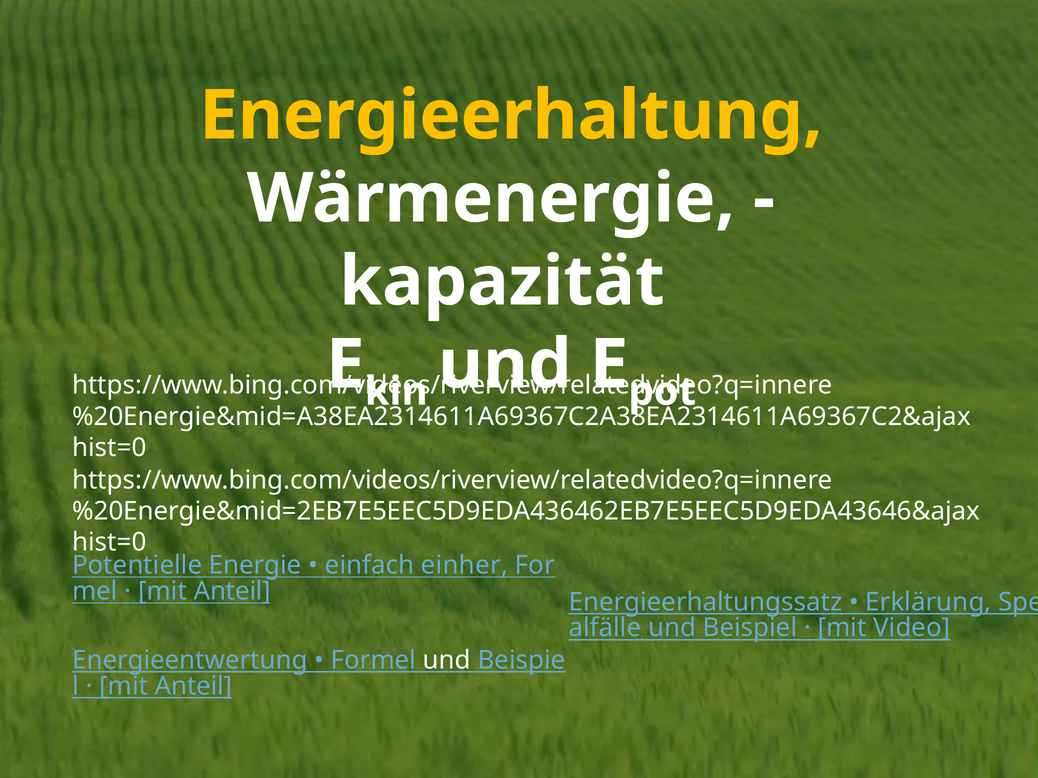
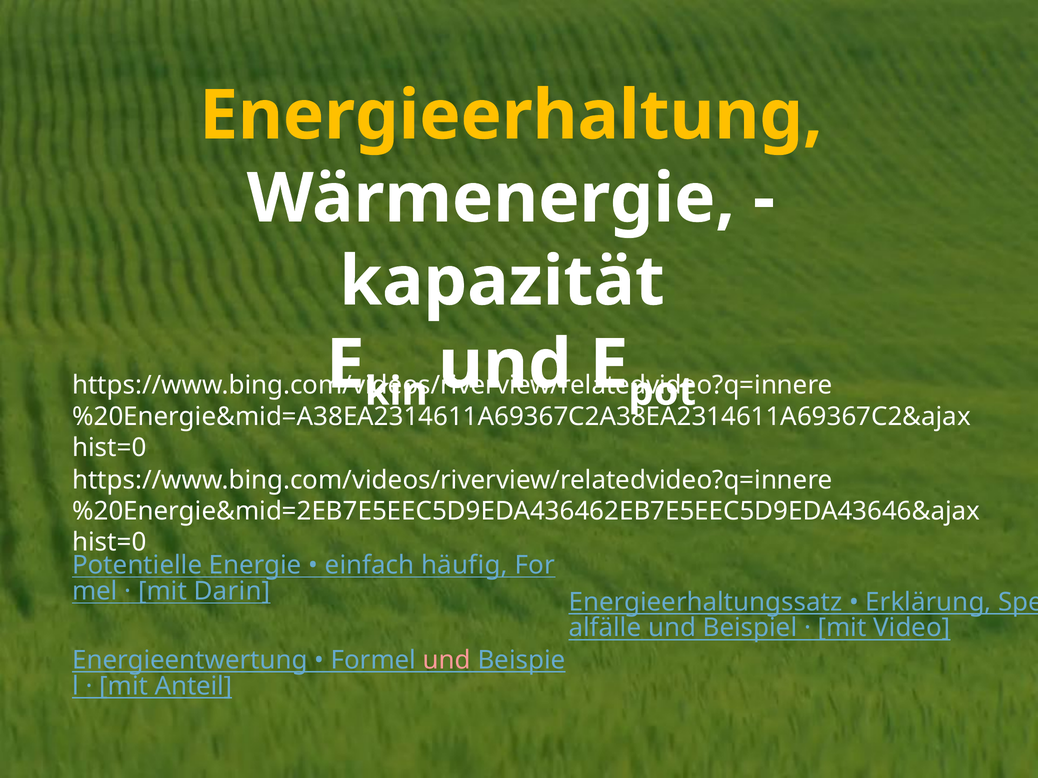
einher: einher -> häufig (464, 566)
Anteil: Anteil -> Darin (232, 592)
und colour: white -> pink (447, 660)
